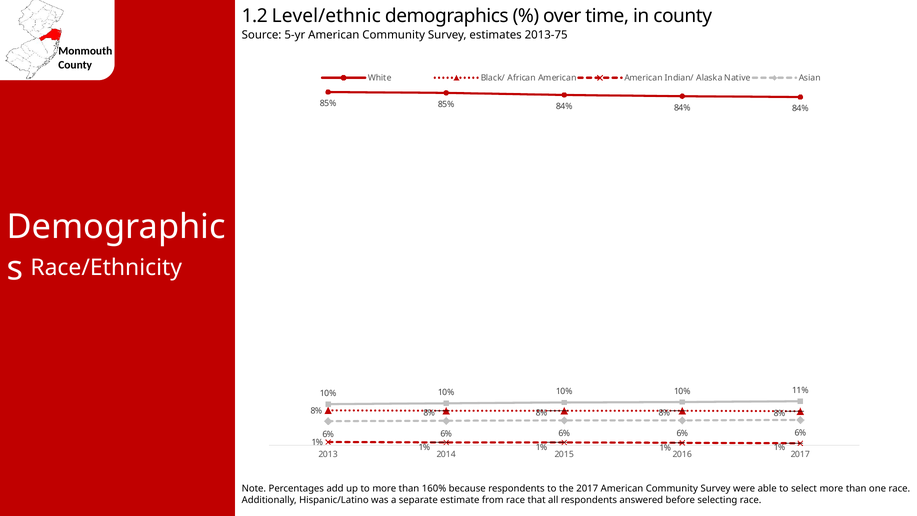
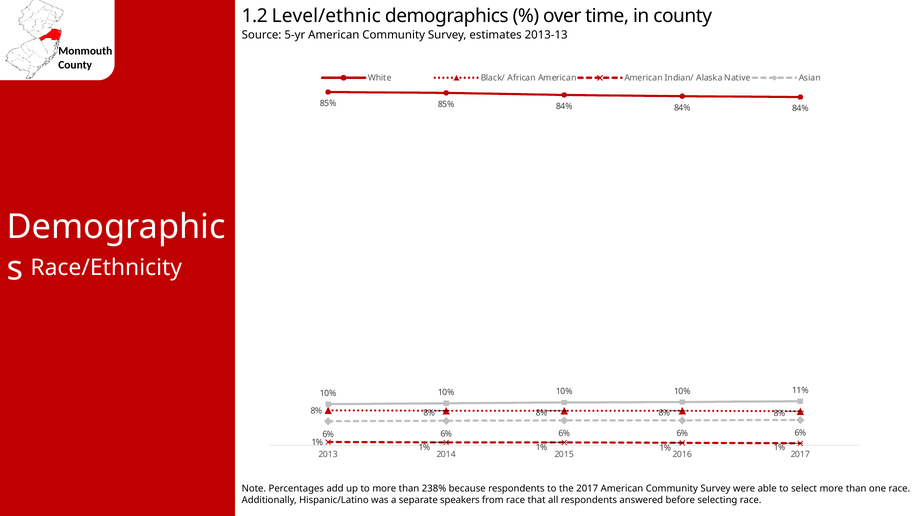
2013-75: 2013-75 -> 2013-13 (546, 35)
160%: 160% -> 238% (434, 489)
estimate: estimate -> speakers (460, 500)
